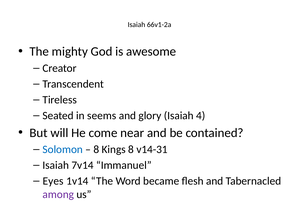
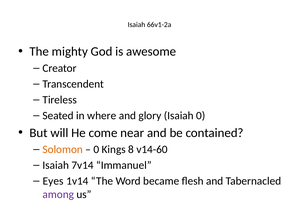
seems: seems -> where (102, 116)
Isaiah 4: 4 -> 0 (201, 116)
Solomon colour: blue -> orange (63, 150)
8: 8 -> 0 (96, 150)
v14-31: v14-31 -> v14-60 (152, 150)
